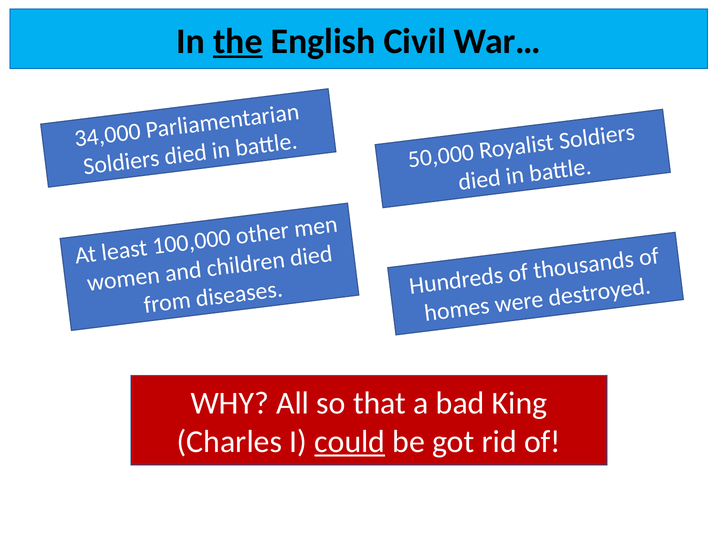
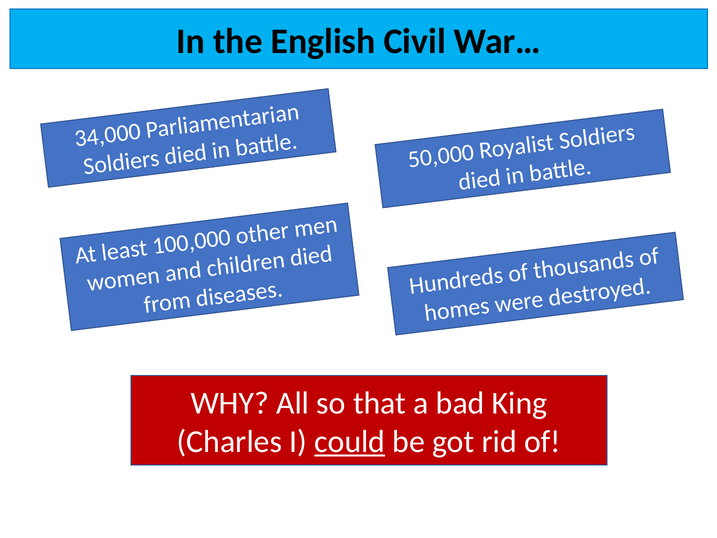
the underline: present -> none (238, 41)
